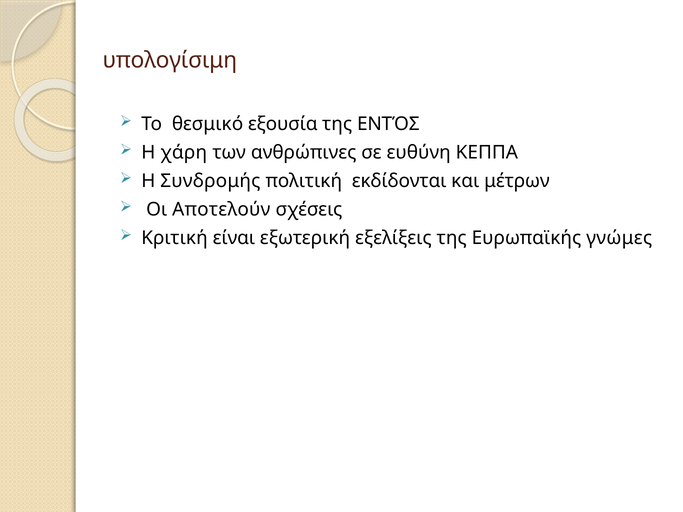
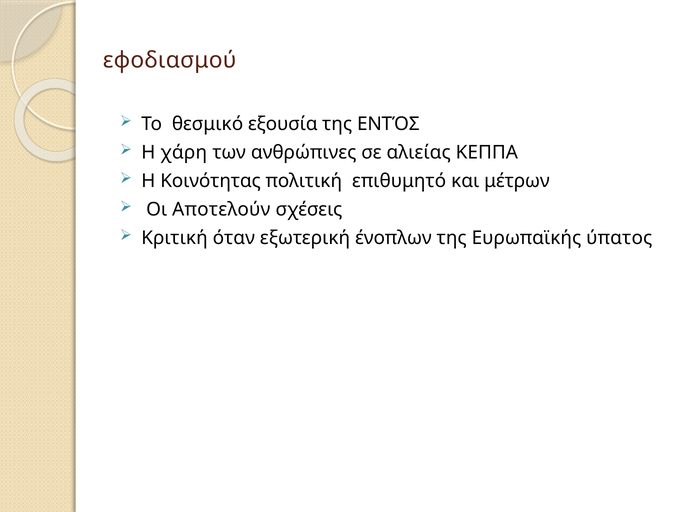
υπολογίσιμη: υπολογίσιμη -> εφοδιασμού (170, 60)
ευθύνη: ευθύνη -> αλιείας (419, 153)
Συνδρομής: Συνδρομής -> Κοινότητας (211, 181)
εκδίδονται: εκδίδονται -> επιθυμητό (399, 181)
είναι: είναι -> όταν (234, 238)
εξελίξεις: εξελίξεις -> ένοπλων (393, 238)
γνώμες: γνώμες -> ύπατος (619, 238)
